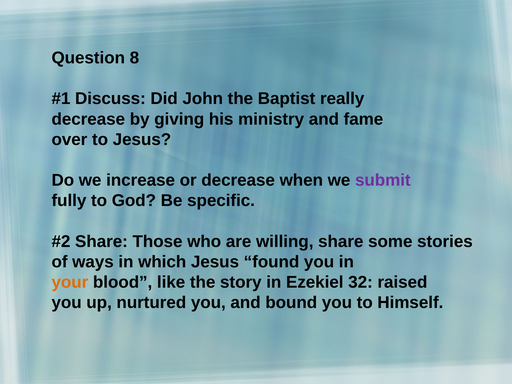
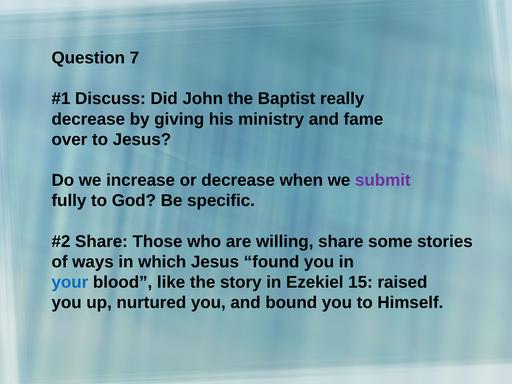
8: 8 -> 7 (134, 58)
your colour: orange -> blue (70, 282)
32: 32 -> 15 (361, 282)
